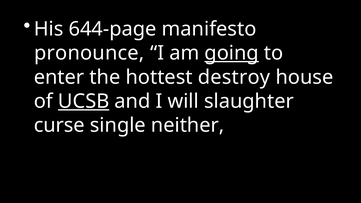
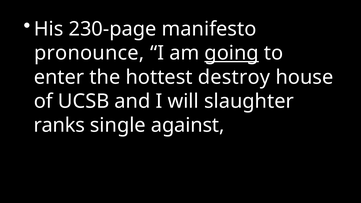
644-page: 644-page -> 230-page (113, 29)
UCSB underline: present -> none (84, 101)
curse: curse -> ranks (59, 125)
neither: neither -> against (188, 125)
